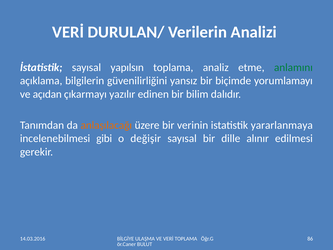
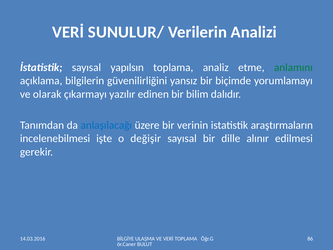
DURULAN/: DURULAN/ -> SUNULUR/ (126, 32)
açıdan: açıdan -> olarak (47, 94)
anlaşılacağı colour: orange -> blue (106, 125)
yararlanmaya: yararlanmaya -> araştırmaların (282, 125)
gibi: gibi -> işte (104, 138)
